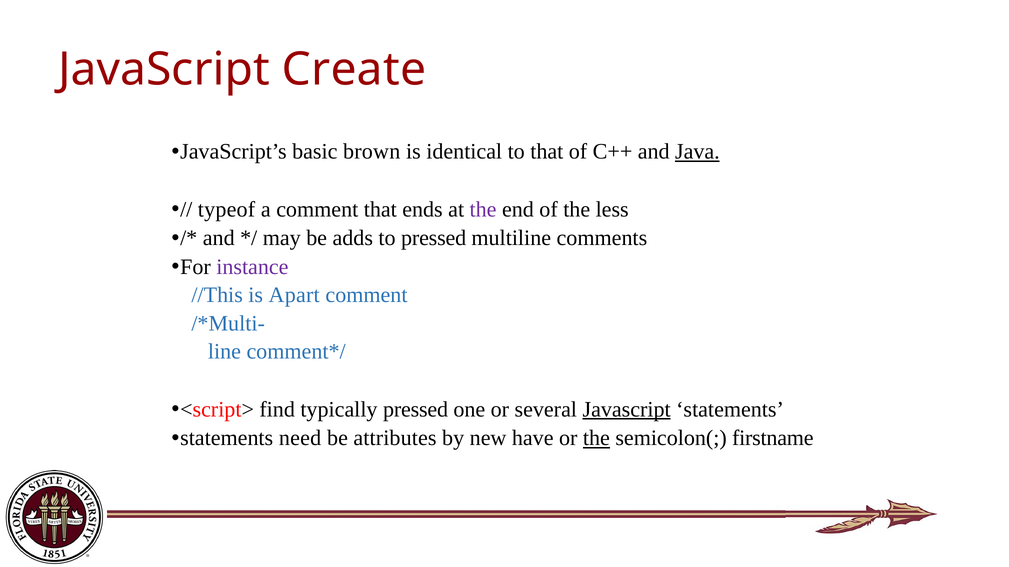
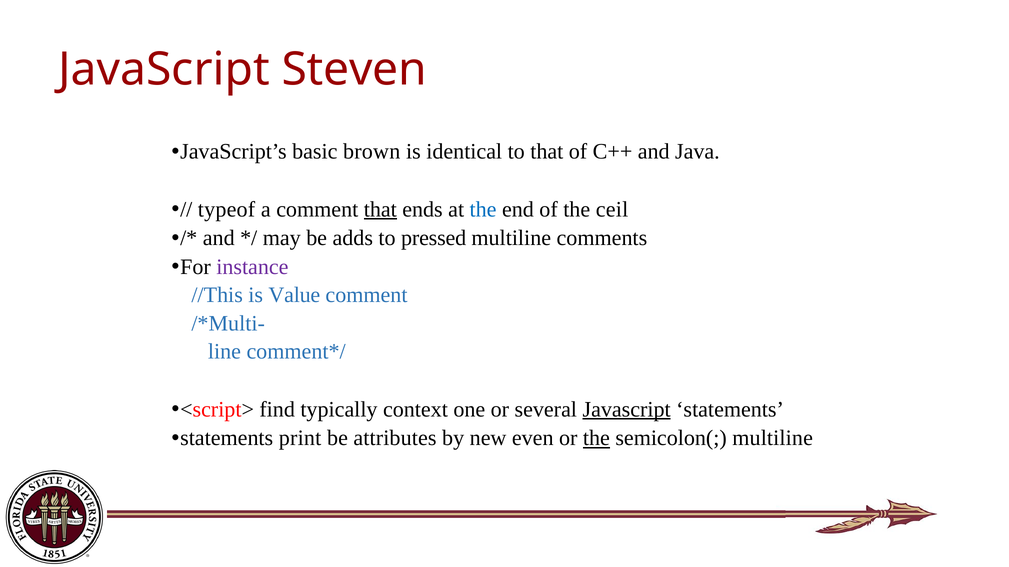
Create: Create -> Steven (354, 70)
Java underline: present -> none (697, 152)
that underline: none -> present (380, 210)
the colour: purple -> blue (483, 210)
less: less -> ceil (612, 210)
Apart: Apart -> Value (294, 296)
typically pressed: pressed -> context (415, 410)
need: need -> print (300, 439)
have: have -> even (533, 439)
semicolon( firstname: firstname -> multiline (773, 439)
